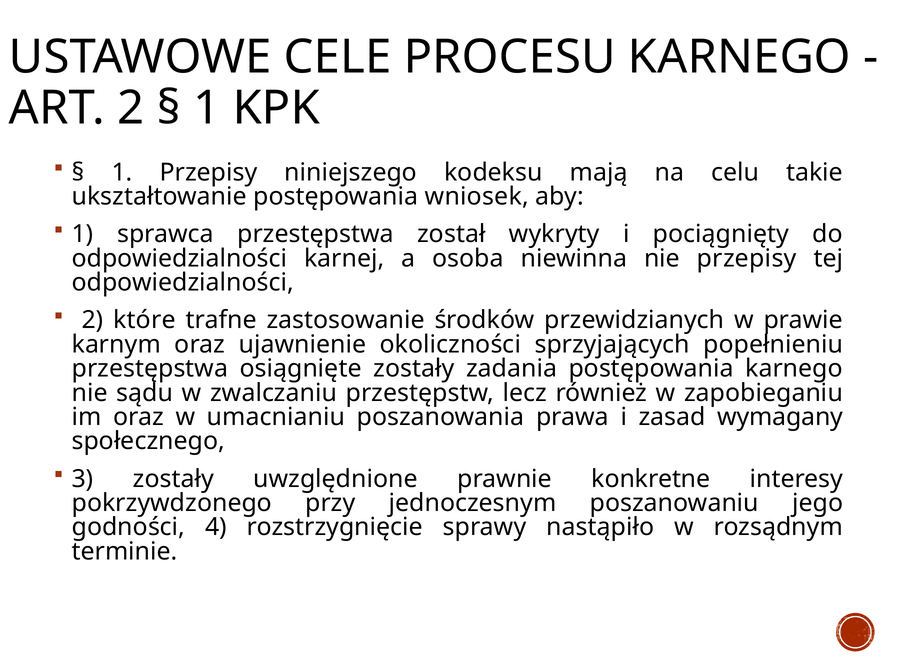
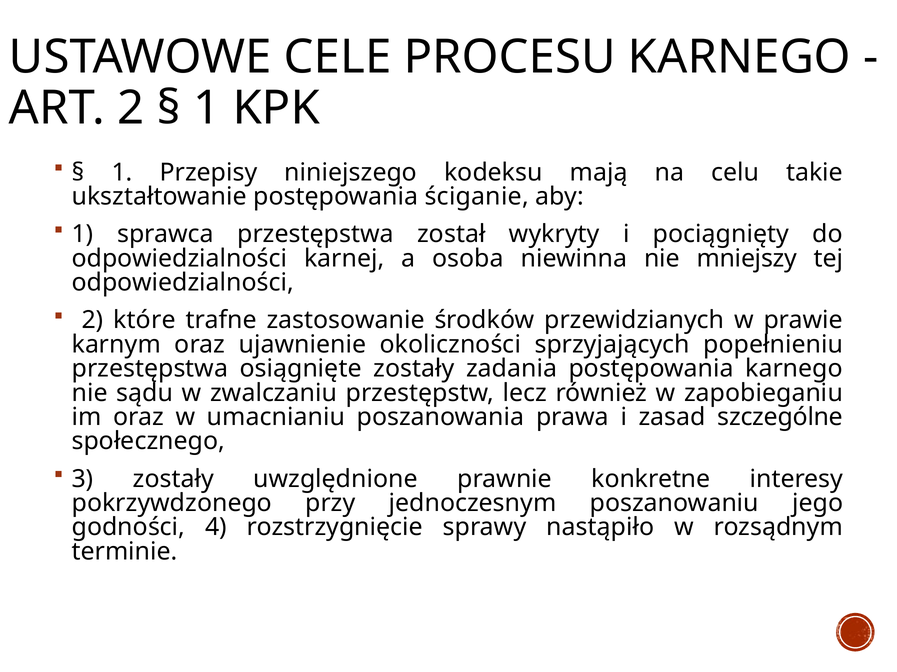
wniosek: wniosek -> ściganie (477, 197)
nie przepisy: przepisy -> mniejszy (747, 259)
wymagany: wymagany -> szczególne (780, 417)
